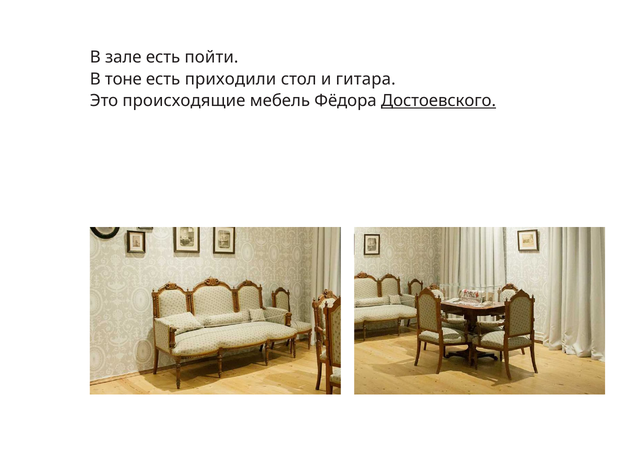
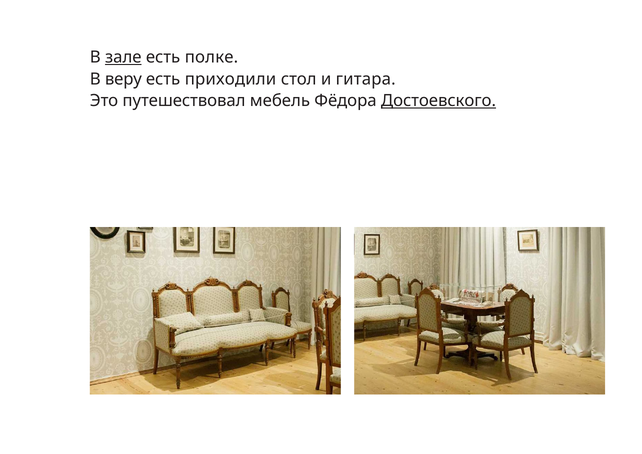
зале underline: none -> present (123, 57)
пойти: пойти -> полке (212, 57)
тоне: тоне -> веру (123, 79)
происходящие: происходящие -> путешествовал (184, 101)
